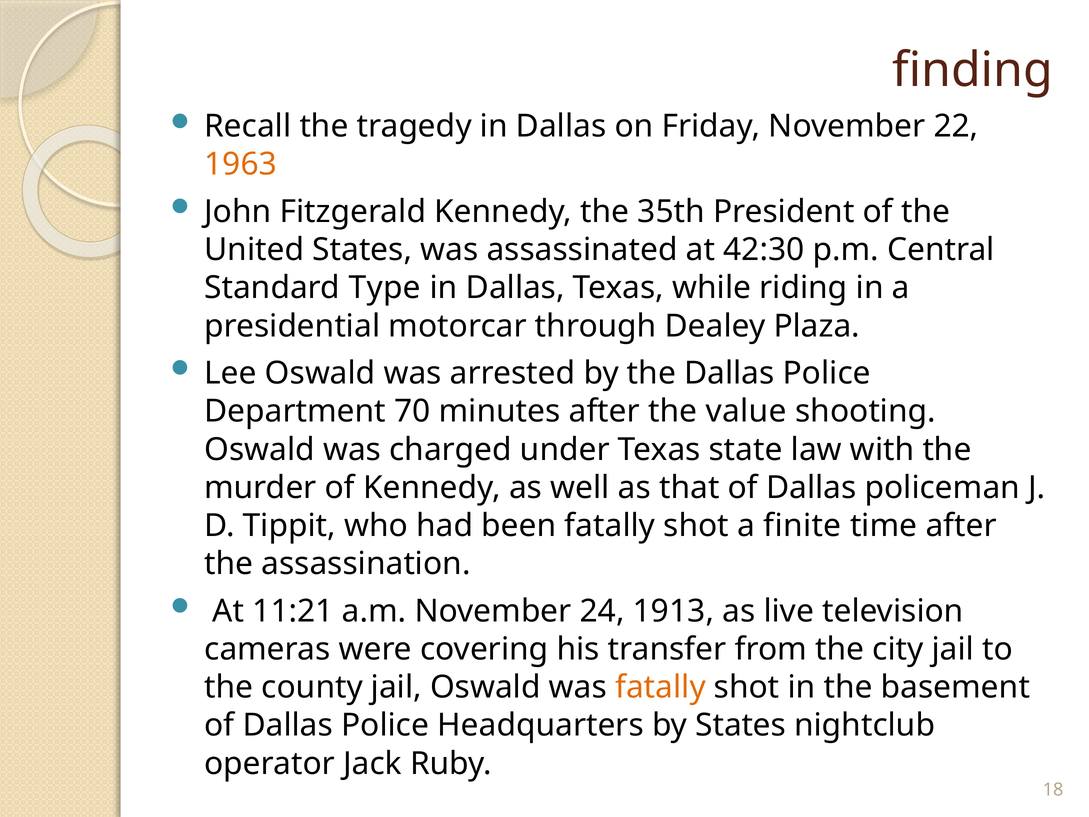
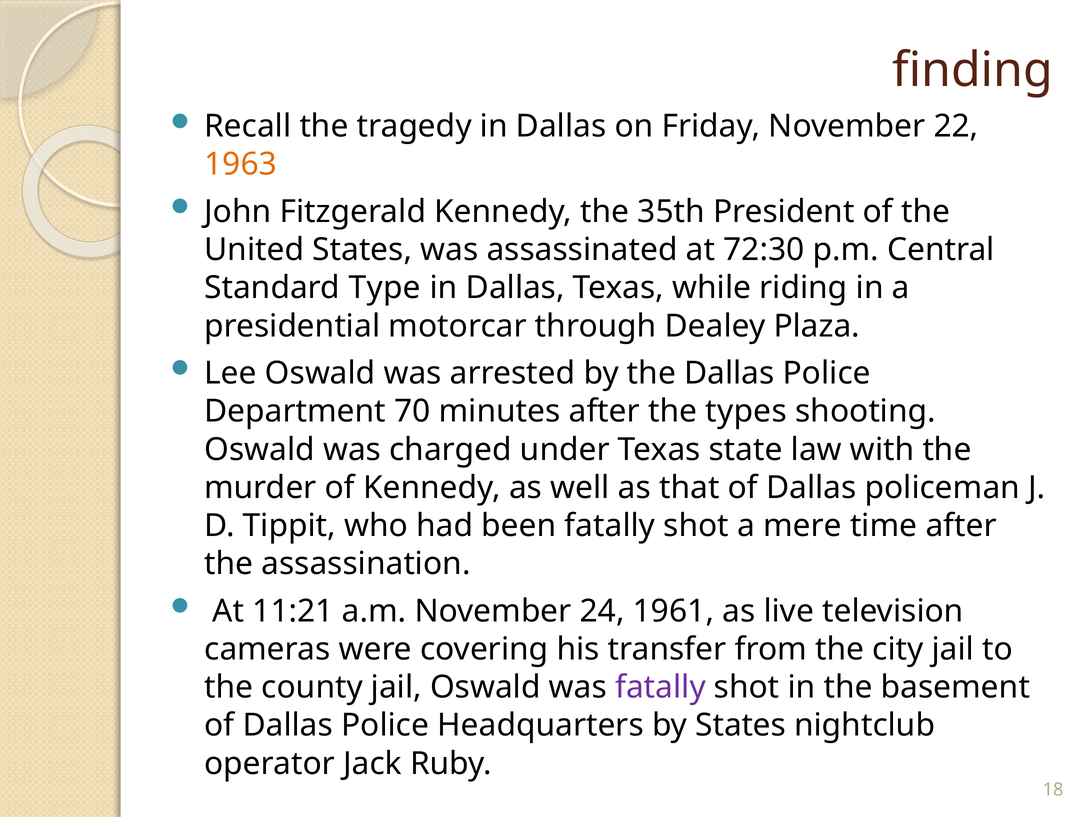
42:30: 42:30 -> 72:30 (764, 250)
value: value -> types (746, 411)
finite: finite -> mere (802, 526)
1913: 1913 -> 1961 (673, 611)
fatally colour: orange -> purple (660, 687)
